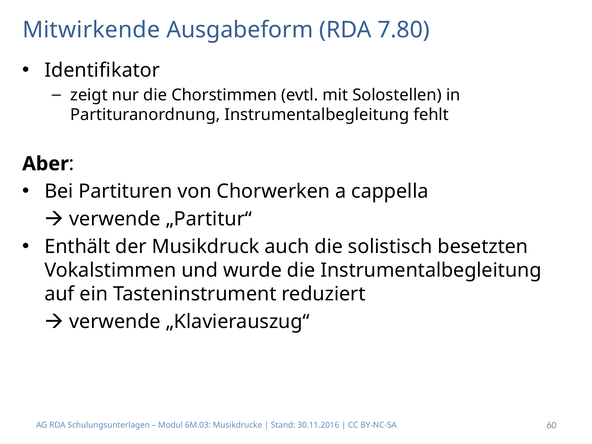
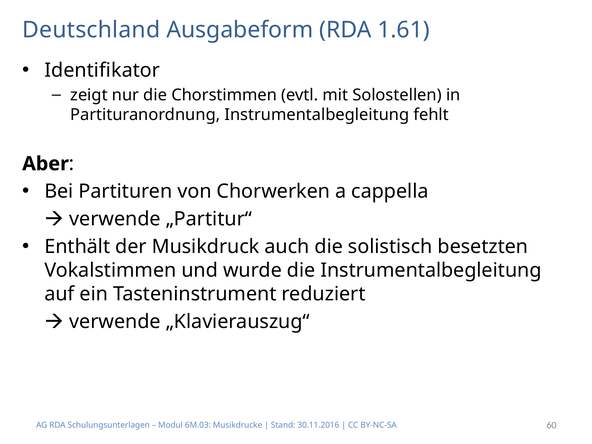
Mitwirkende: Mitwirkende -> Deutschland (91, 30)
7.80: 7.80 -> 1.61 (404, 30)
